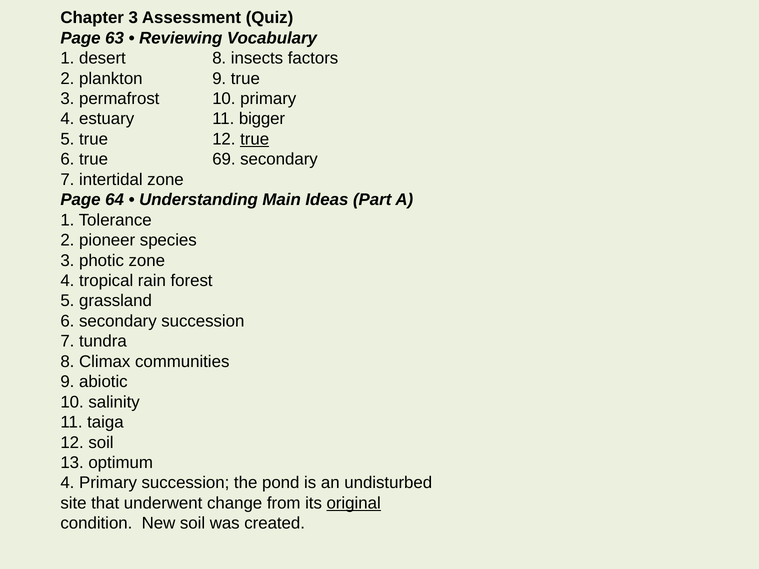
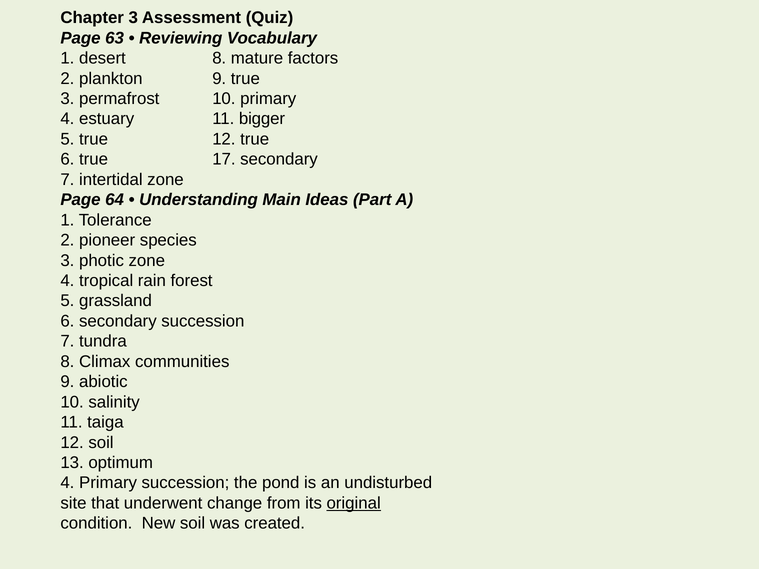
insects: insects -> mature (257, 58)
true underline: present -> none (255, 139)
69: 69 -> 17 (224, 159)
